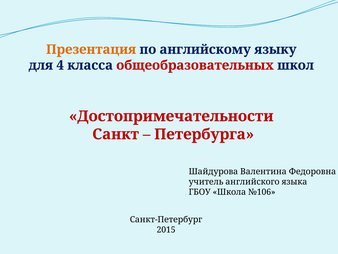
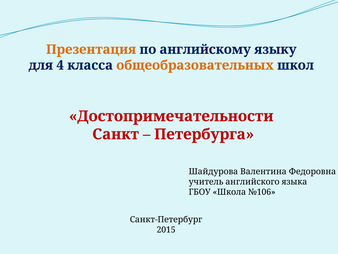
общеобразовательных colour: red -> orange (195, 65)
